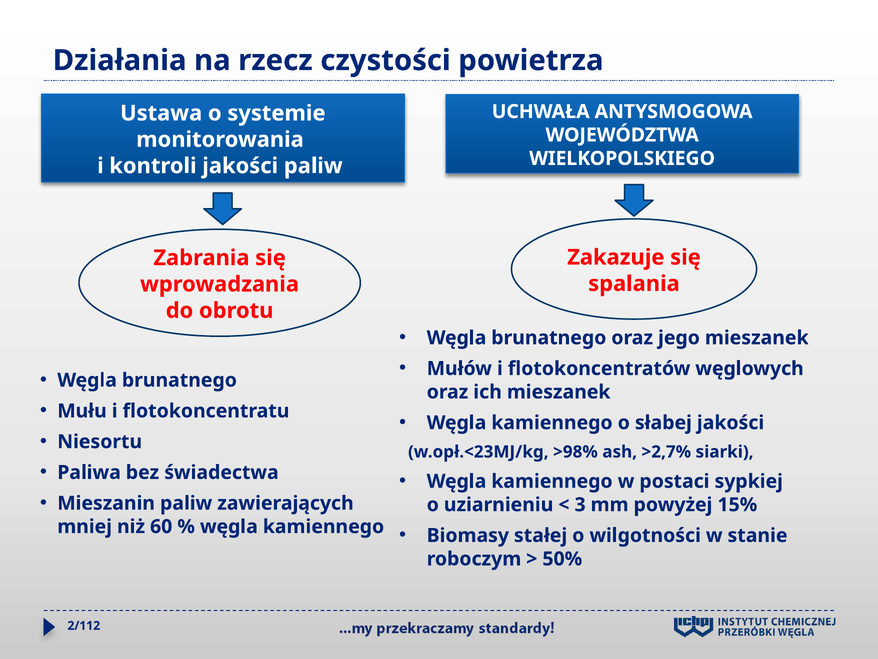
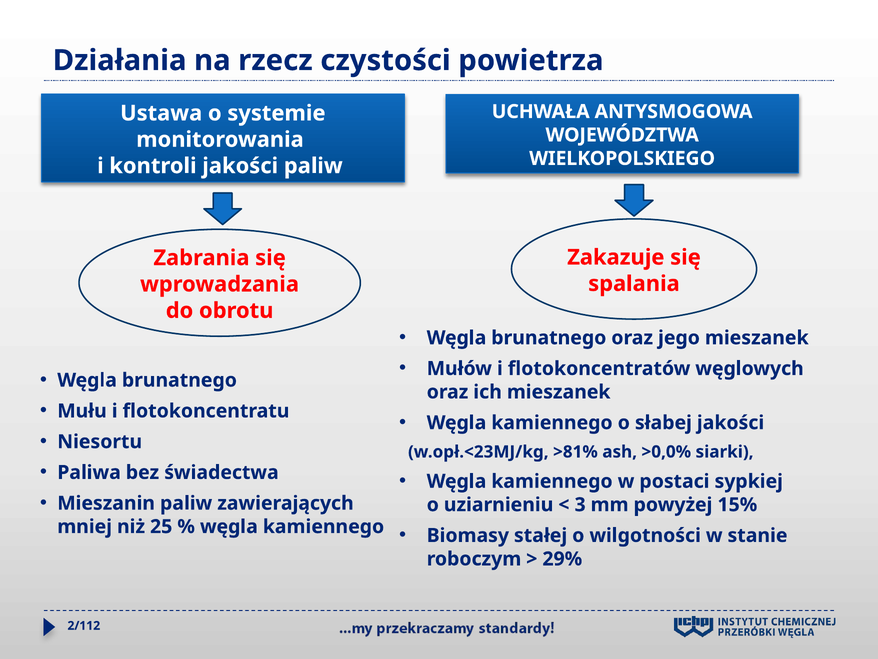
>98%: >98% -> >81% (575, 452)
>2,7%: >2,7% -> >0,0% (666, 452)
60: 60 -> 25 (161, 526)
50%: 50% -> 29% (562, 559)
